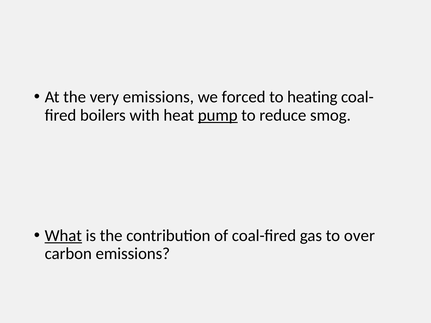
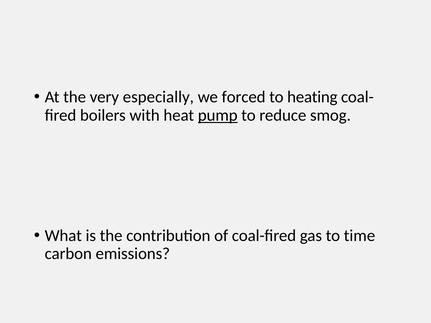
very emissions: emissions -> especially (158, 97)
What underline: present -> none (63, 236)
over: over -> time (360, 236)
